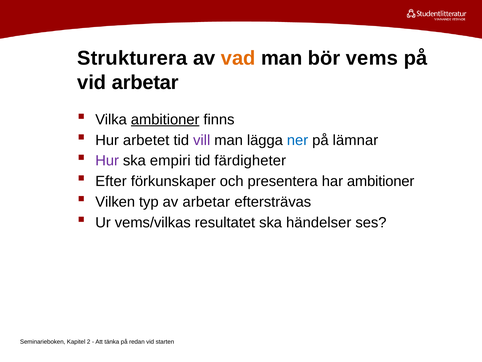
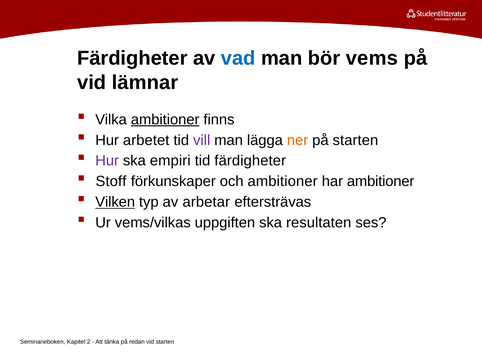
Strukturera: Strukturera -> Färdigheter (132, 58)
vad colour: orange -> blue (238, 58)
vid arbetar: arbetar -> lämnar (145, 82)
ner colour: blue -> orange (298, 140)
på lämnar: lämnar -> starten (355, 140)
Efter: Efter -> Stoff (111, 181)
och presentera: presentera -> ambitioner (283, 181)
Vilken underline: none -> present (115, 202)
resultatet: resultatet -> uppgiften (225, 222)
händelser: händelser -> resultaten (319, 222)
